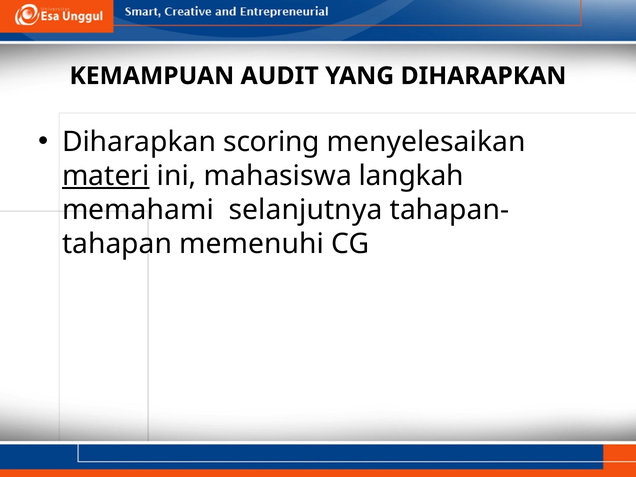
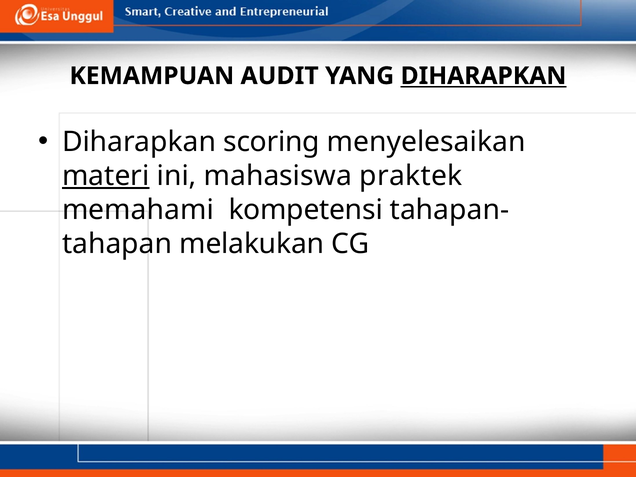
DIHARAPKAN underline: none -> present (483, 76)
langkah: langkah -> praktek (411, 176)
selanjutnya: selanjutnya -> kompetensi (306, 210)
memenuhi: memenuhi -> melakukan (252, 244)
